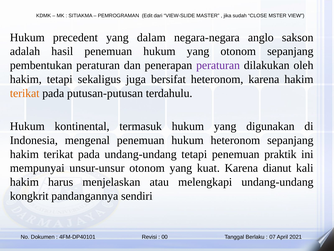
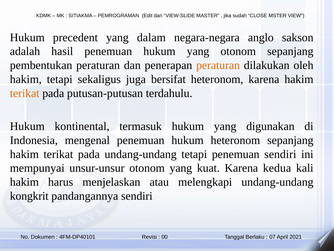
peraturan colour: purple -> orange (218, 65)
penemuan praktik: praktik -> sendiri (280, 154)
dianut: dianut -> kedua (277, 168)
